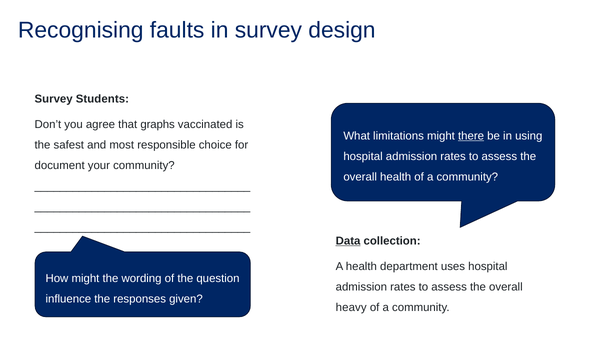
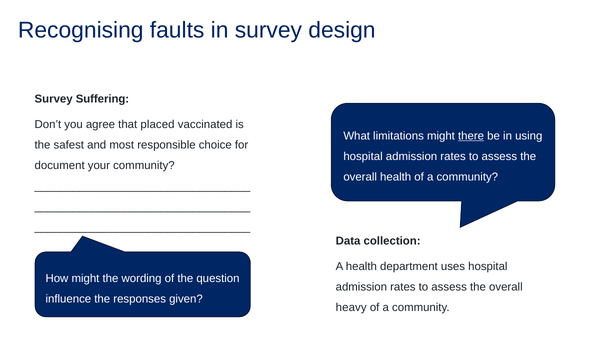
Students: Students -> Suffering (102, 99)
graphs: graphs -> placed (158, 125)
Data underline: present -> none (348, 241)
